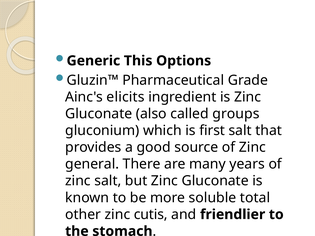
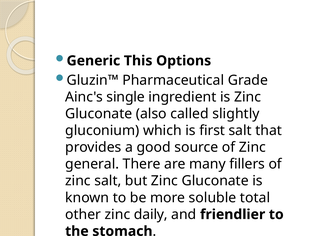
elicits: elicits -> single (126, 97)
groups: groups -> slightly (236, 114)
many years: years -> fillers (247, 164)
cutis: cutis -> daily (151, 215)
